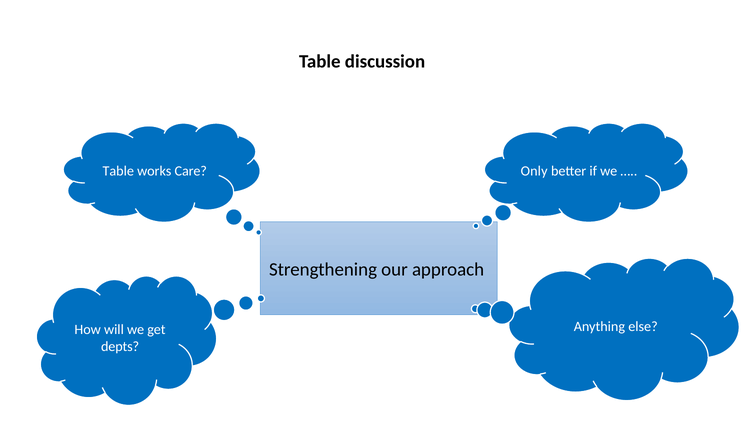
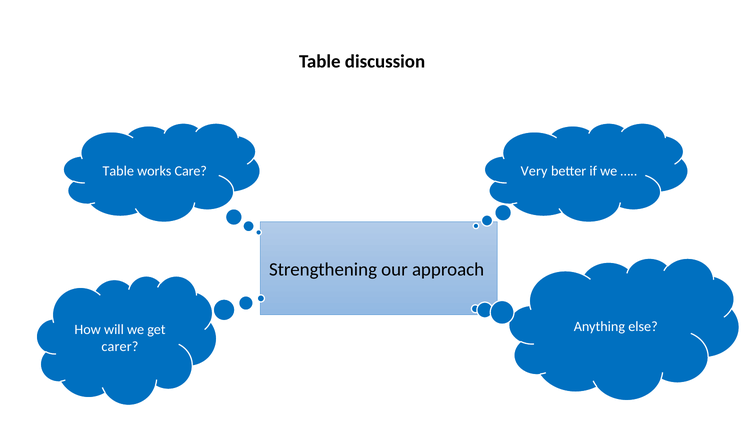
Only: Only -> Very (534, 171)
depts: depts -> carer (120, 347)
